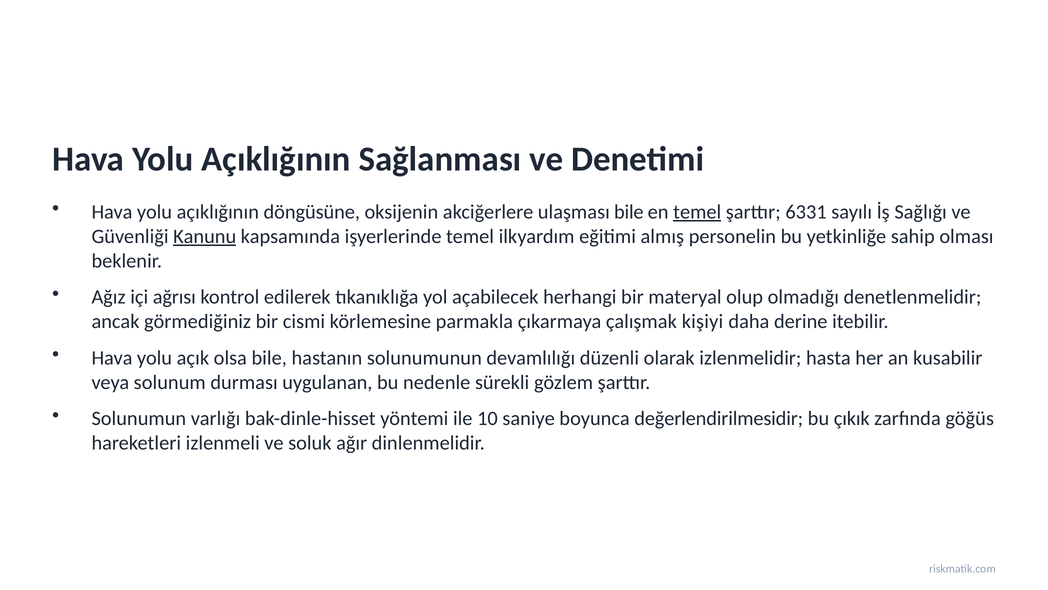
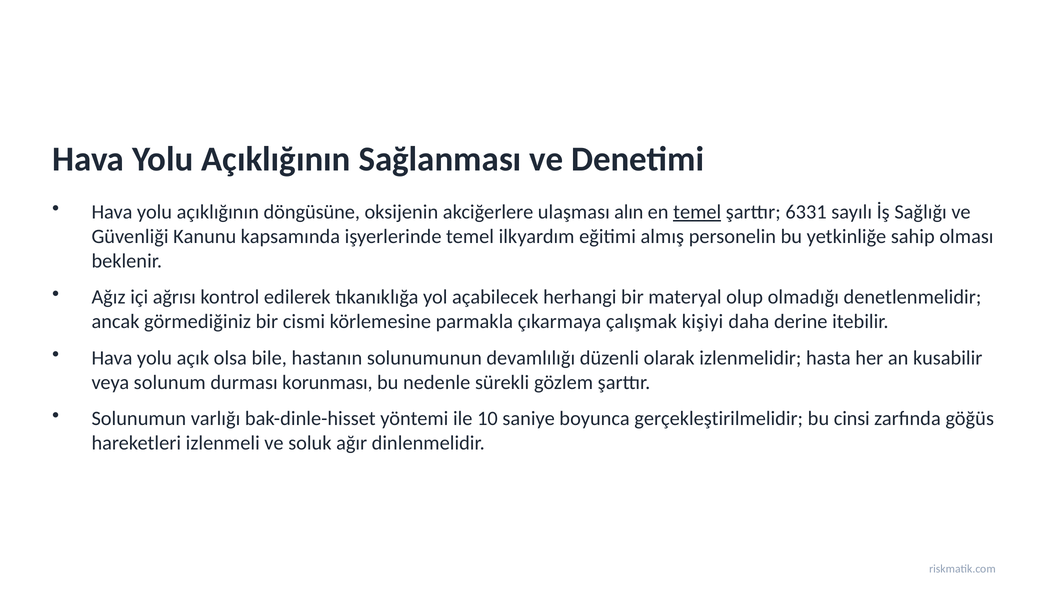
ulaşması bile: bile -> alın (629, 212)
Kanunu underline: present -> none (205, 236)
uygulanan: uygulanan -> korunması (327, 382)
değerlendirilmesidir: değerlendirilmesidir -> gerçekleştirilmelidir (719, 418)
çıkık: çıkık -> cinsi (852, 418)
